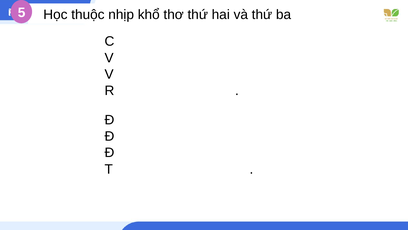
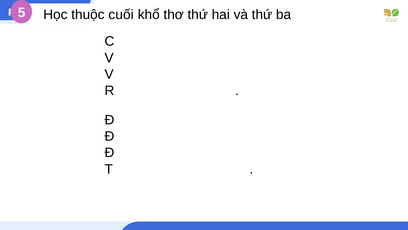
thuộc nhịp: nhịp -> cuối (121, 15)
